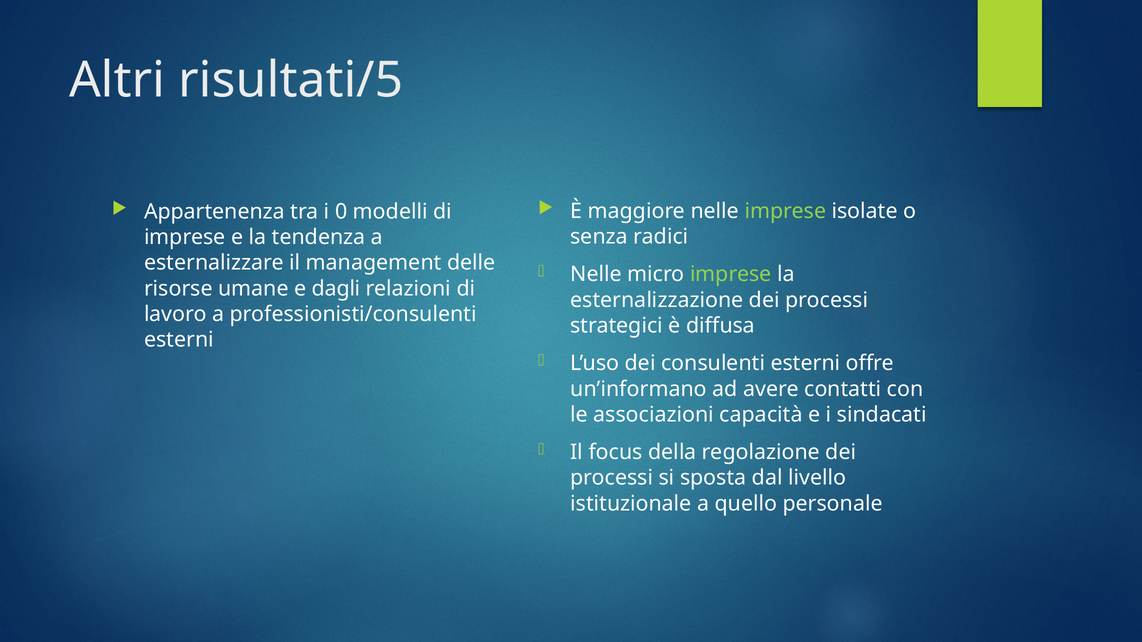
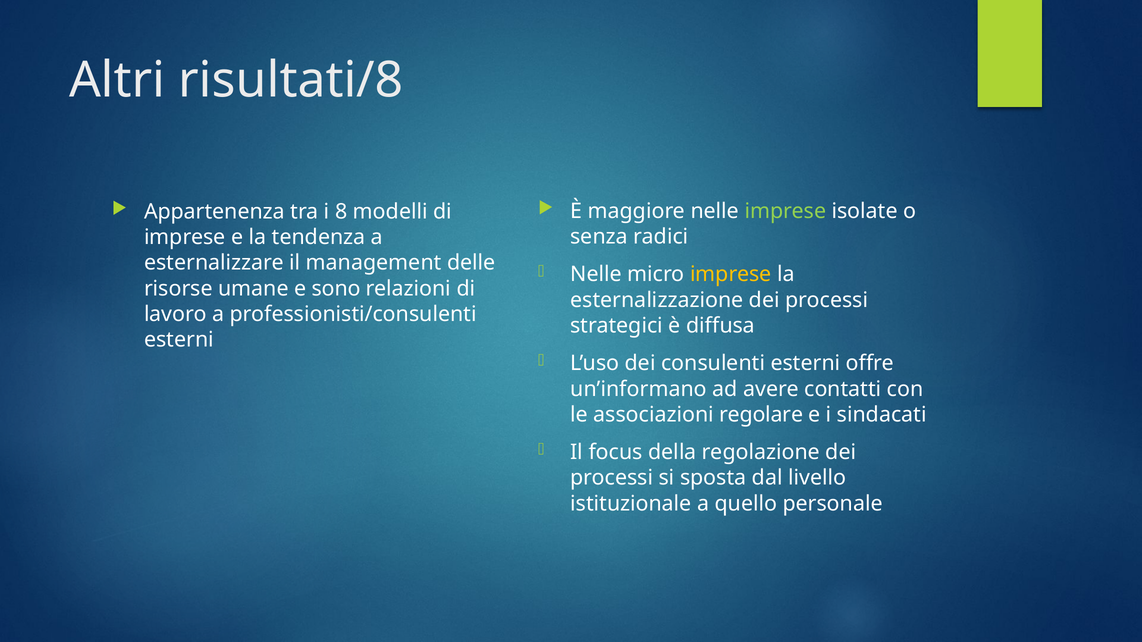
risultati/5: risultati/5 -> risultati/8 (291, 80)
0: 0 -> 8 (341, 212)
imprese colour: light green -> yellow (731, 274)
dagli: dagli -> sono (336, 289)
capacità: capacità -> regolare (761, 415)
